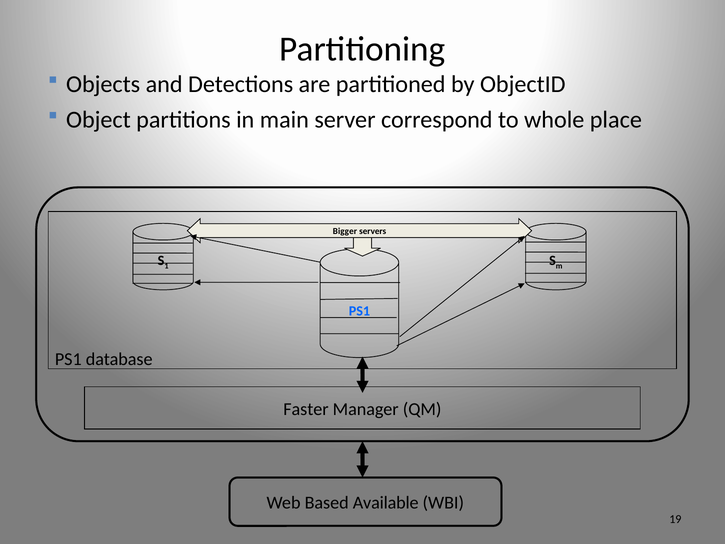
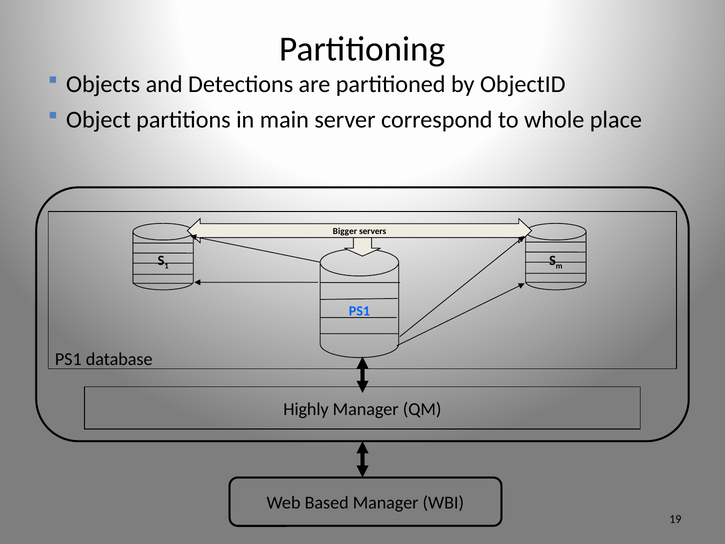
Faster: Faster -> Highly (306, 409)
Based Available: Available -> Manager (386, 503)
